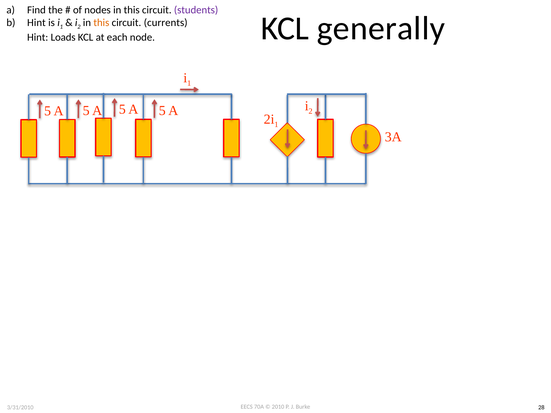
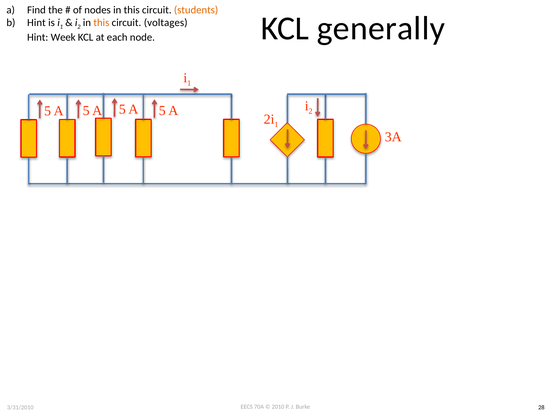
students colour: purple -> orange (196, 10)
currents: currents -> voltages (166, 23)
Loads: Loads -> Week (63, 37)
